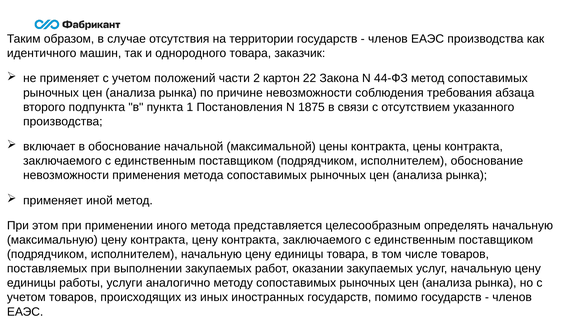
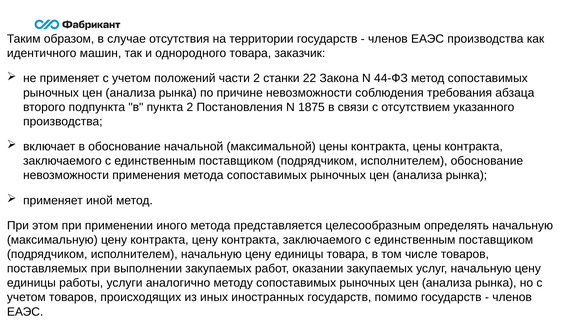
картон: картон -> станки (281, 78)
пункта 1: 1 -> 2 (190, 107)
